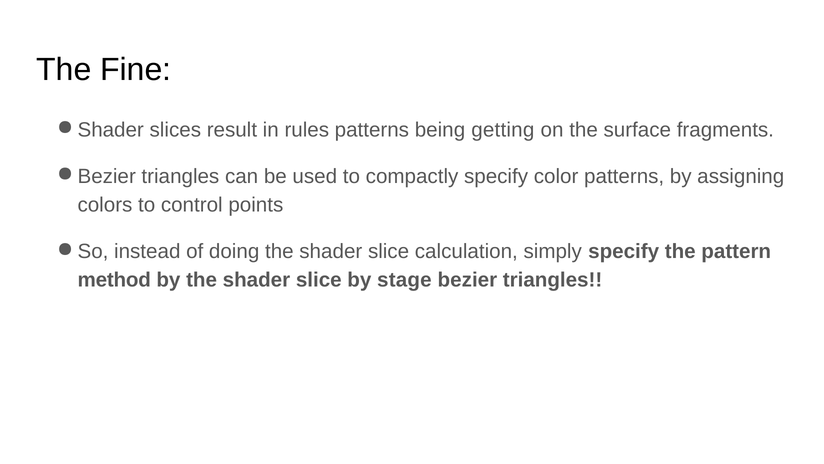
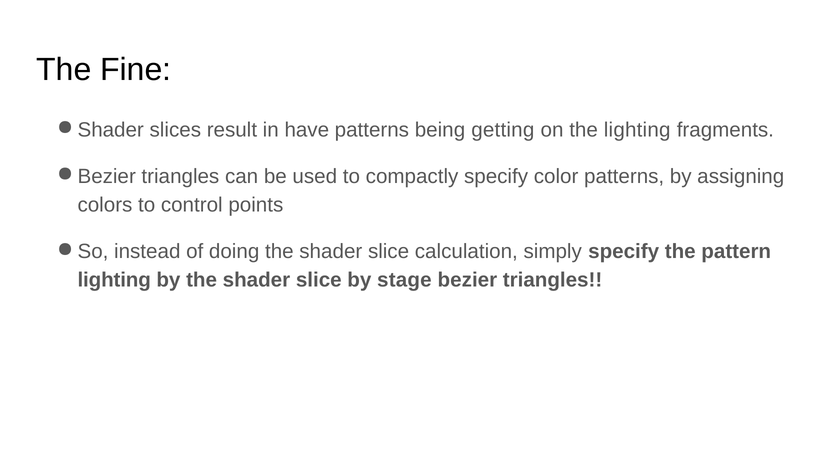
rules: rules -> have (307, 130)
the surface: surface -> lighting (637, 130)
method: method -> lighting (114, 280)
